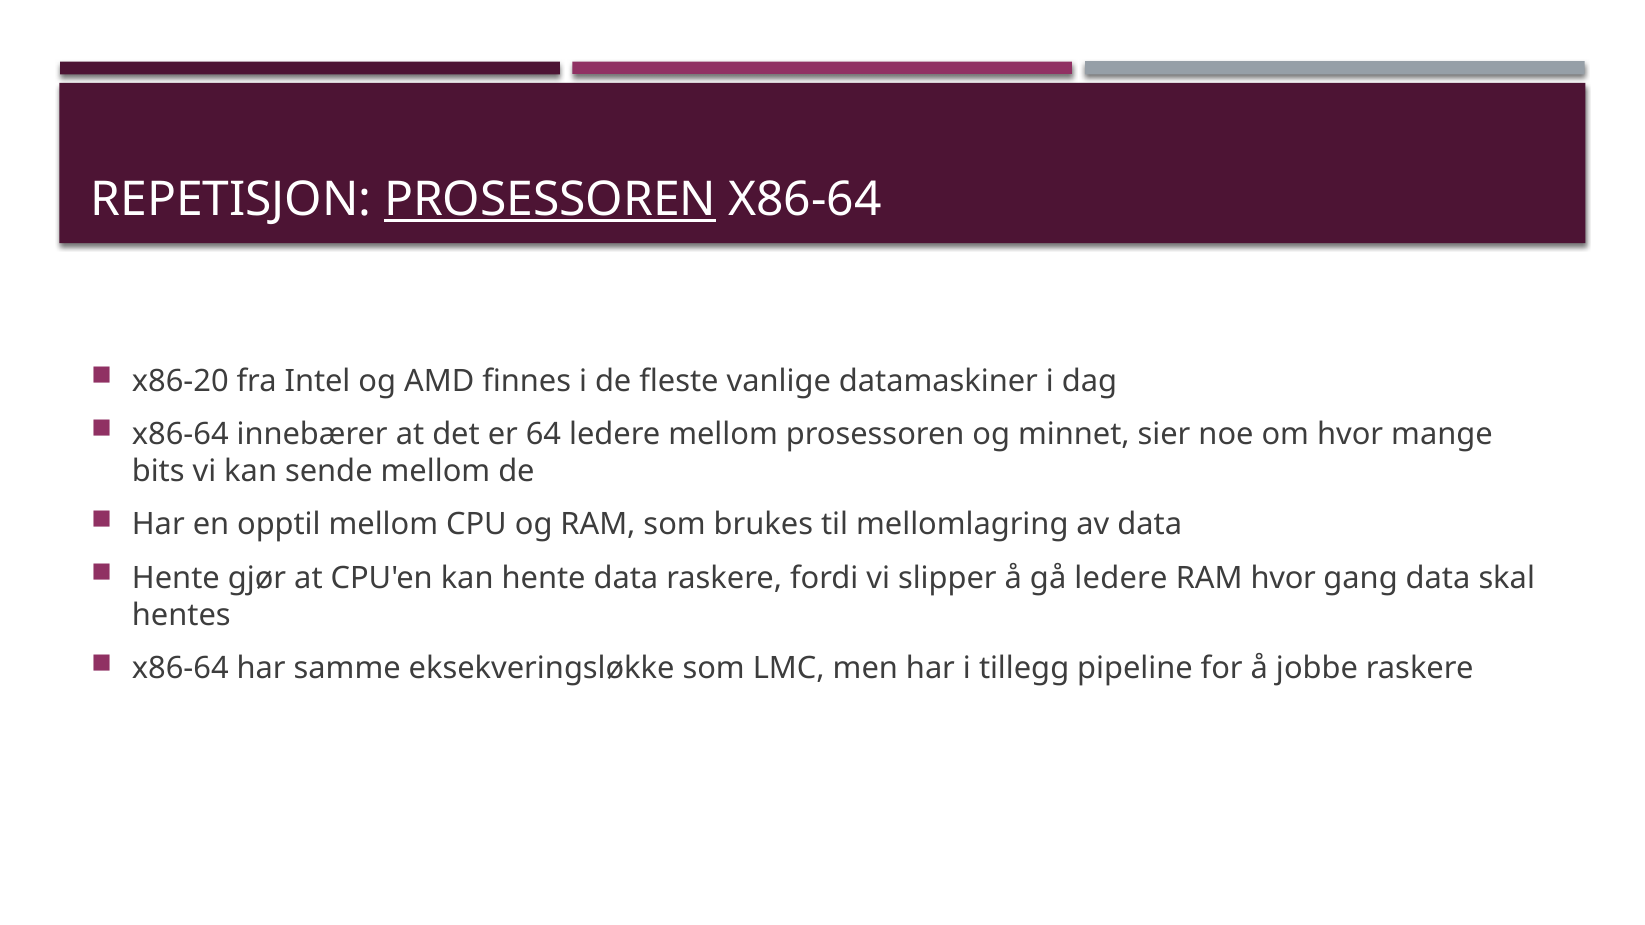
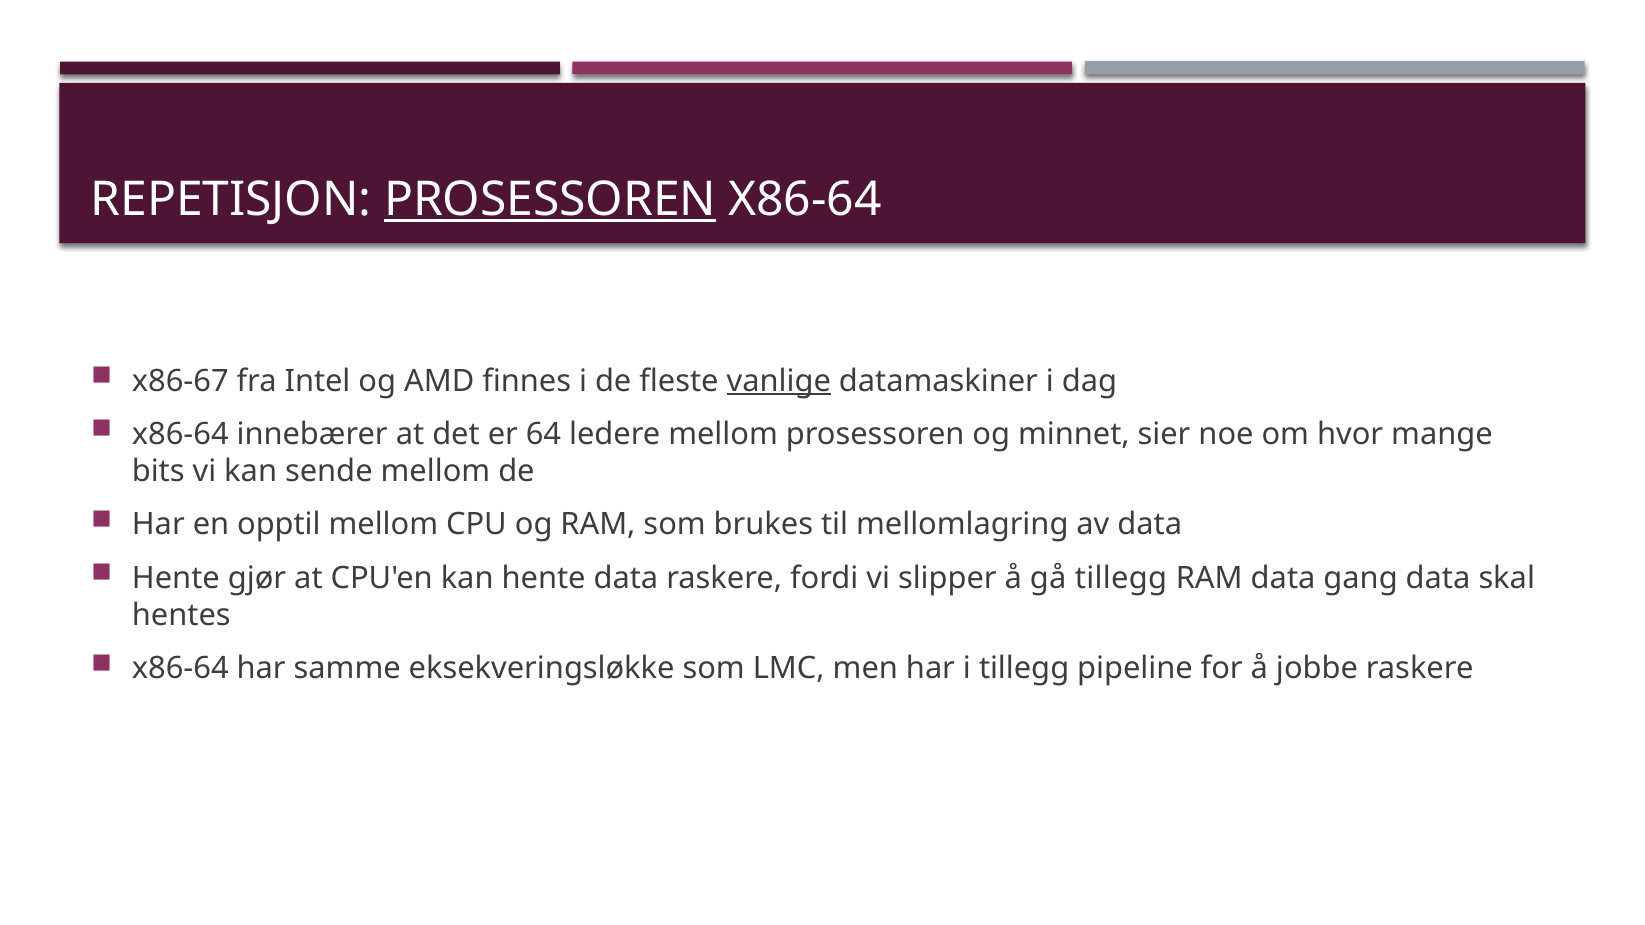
x86-20: x86-20 -> x86-67 (180, 381)
vanlige underline: none -> present (779, 381)
gå ledere: ledere -> tillegg (1121, 578)
RAM hvor: hvor -> data (1283, 578)
